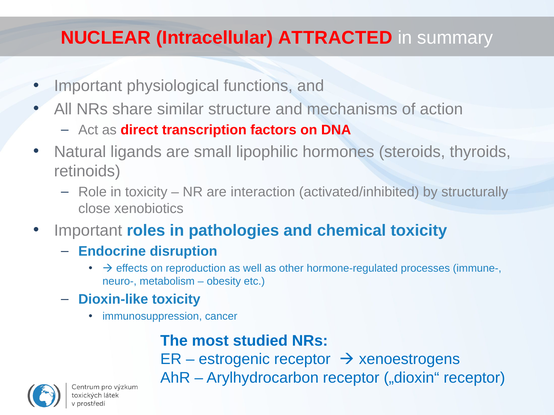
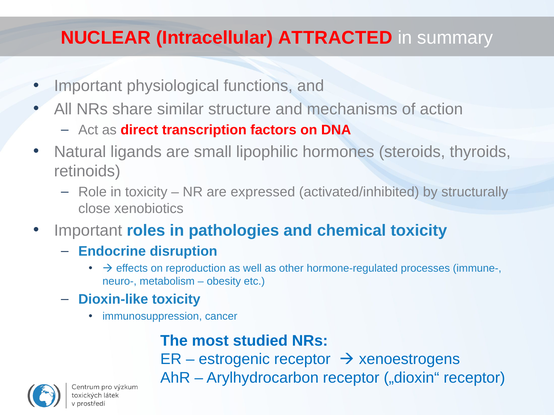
interaction: interaction -> expressed (263, 192)
